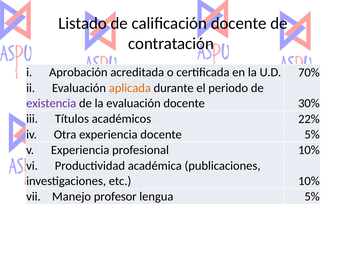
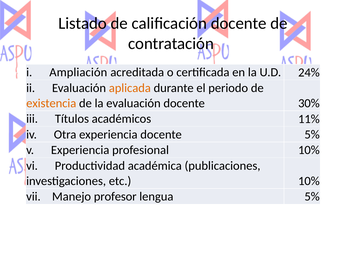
Aprobación: Aprobación -> Ampliación (78, 73)
70%: 70% -> 24% (309, 73)
existencia colour: purple -> orange (51, 103)
22%: 22% -> 11% (309, 119)
